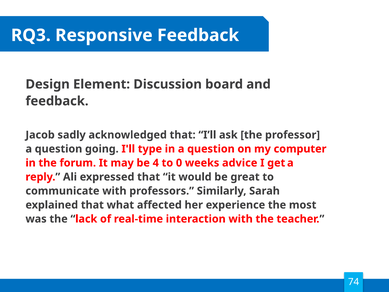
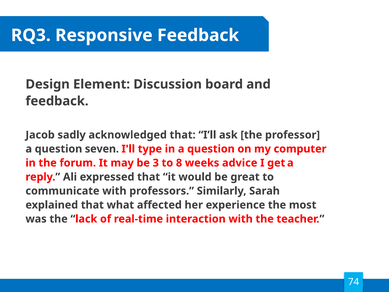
going: going -> seven (102, 149)
4: 4 -> 3 (156, 163)
0: 0 -> 8 (179, 163)
